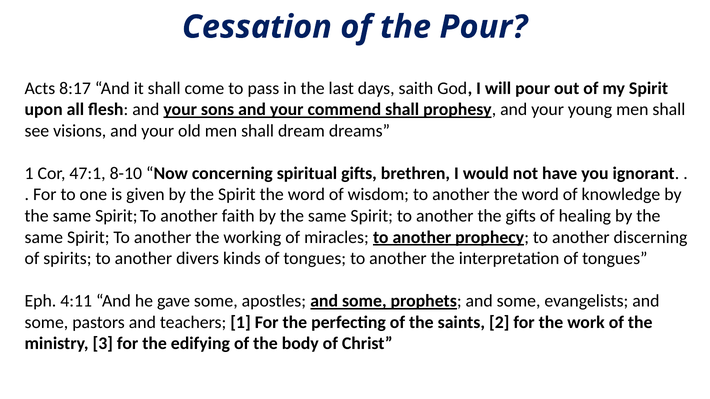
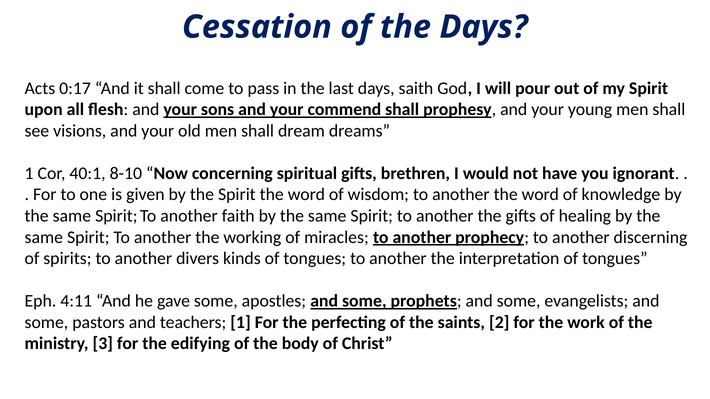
the Pour: Pour -> Days (484, 27)
8:17: 8:17 -> 0:17 (75, 88)
47:1: 47:1 -> 40:1 (88, 174)
